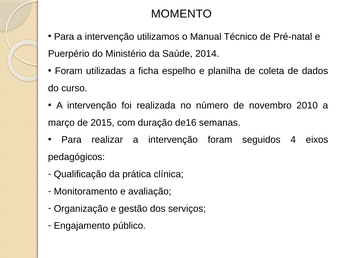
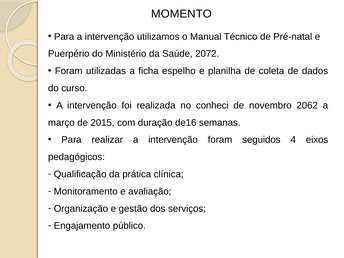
2014: 2014 -> 2072 (207, 54)
número: número -> conheci (212, 105)
2010: 2010 -> 2062 (307, 105)
